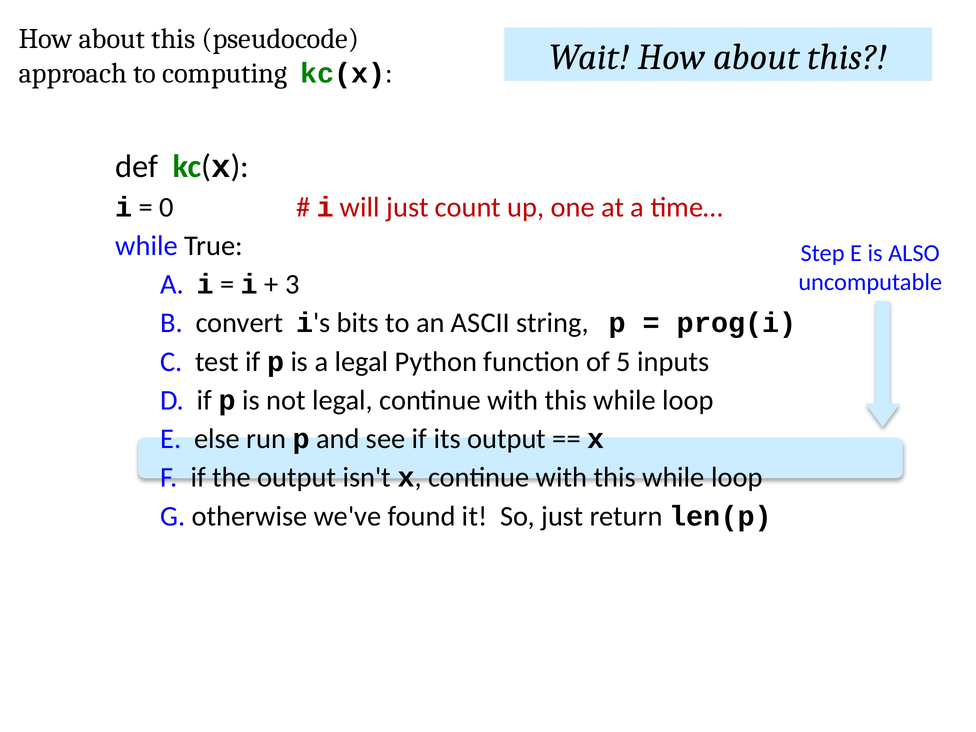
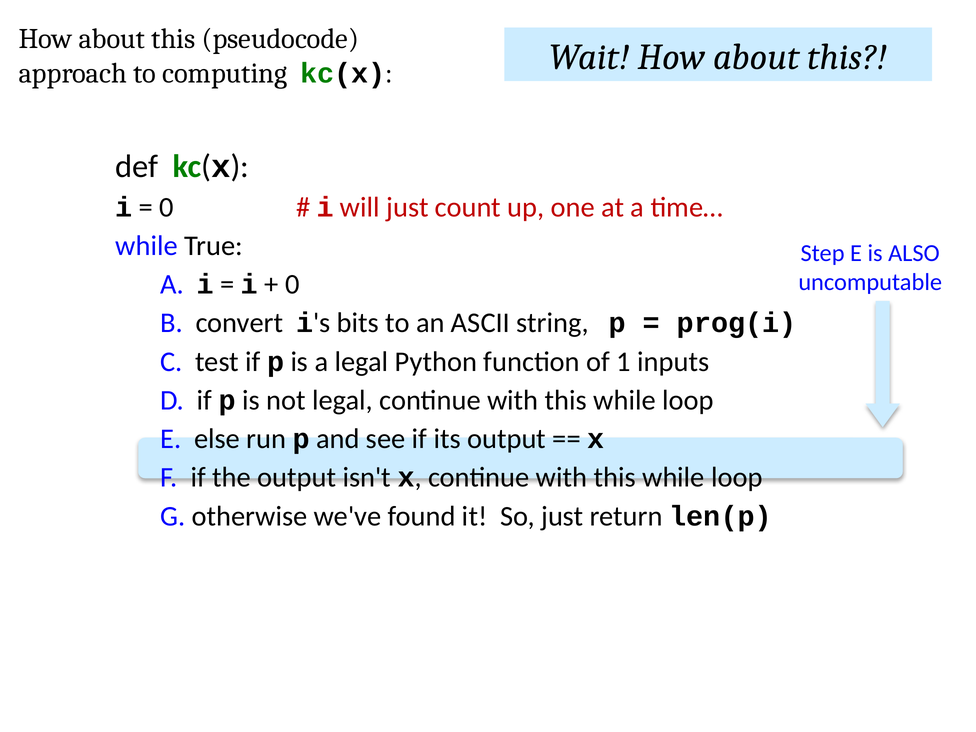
3: 3 -> 0 (292, 284)
5: 5 -> 1 (624, 362)
